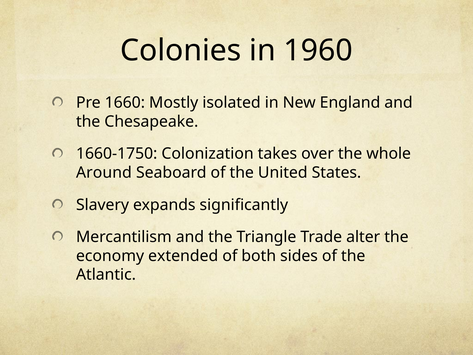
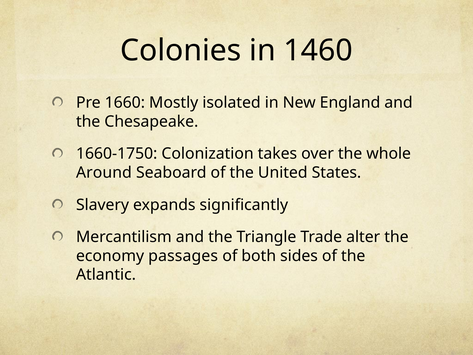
1960: 1960 -> 1460 (318, 51)
extended: extended -> passages (183, 256)
